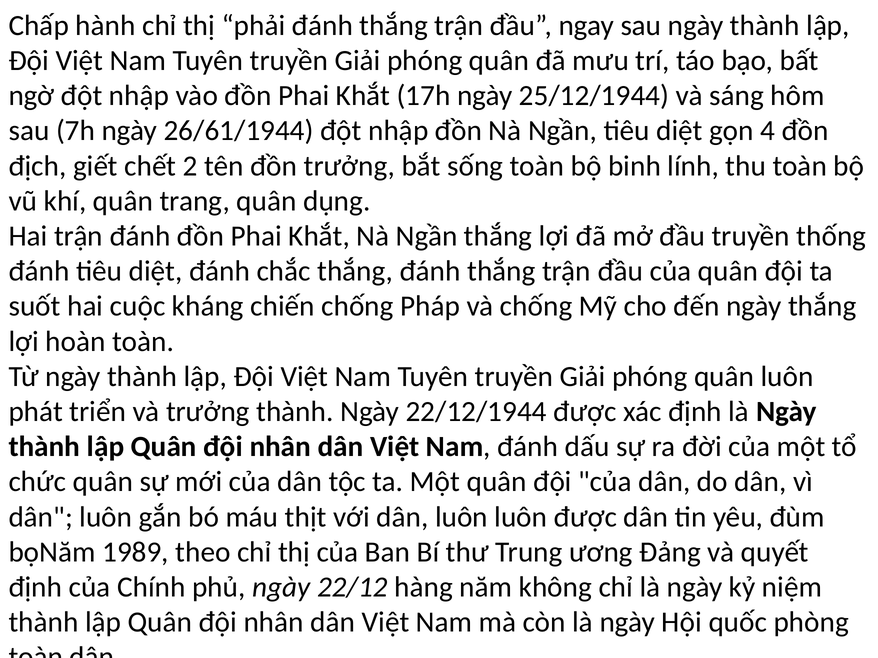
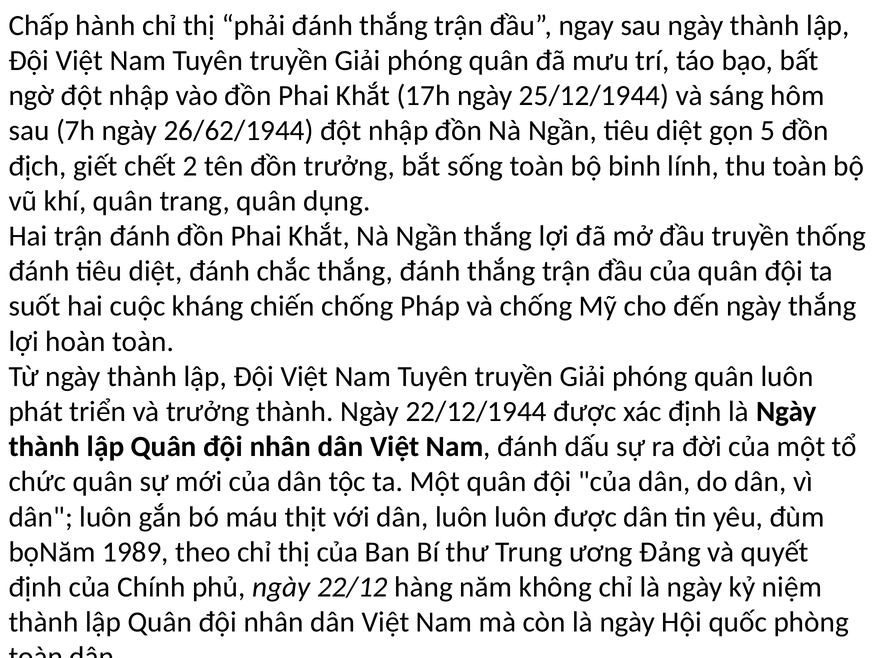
26/61/1944: 26/61/1944 -> 26/62/1944 (239, 131)
4: 4 -> 5 (768, 131)
